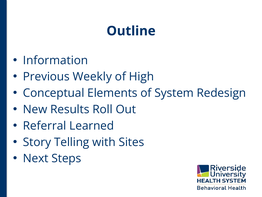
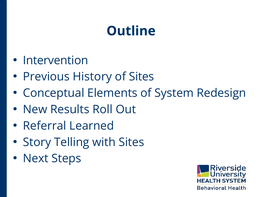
Information: Information -> Intervention (56, 60)
Weekly: Weekly -> History (92, 77)
of High: High -> Sites (142, 77)
